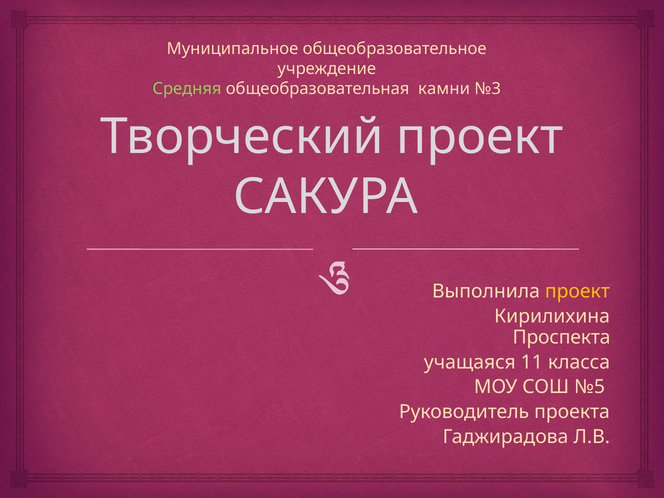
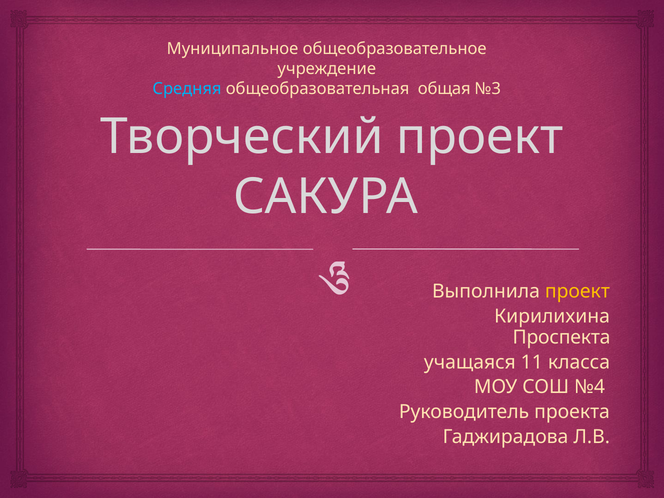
Средняя colour: light green -> light blue (187, 89)
камни: камни -> общая (444, 89)
№5: №5 -> №4 (590, 387)
